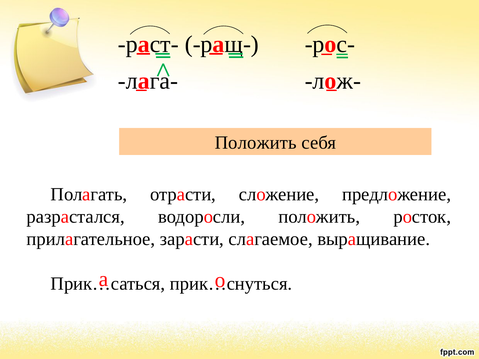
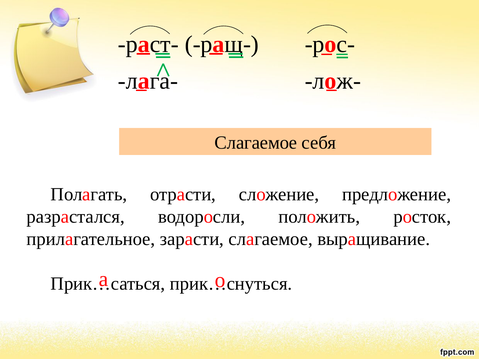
Положить: Положить -> Слагаемое (256, 143)
